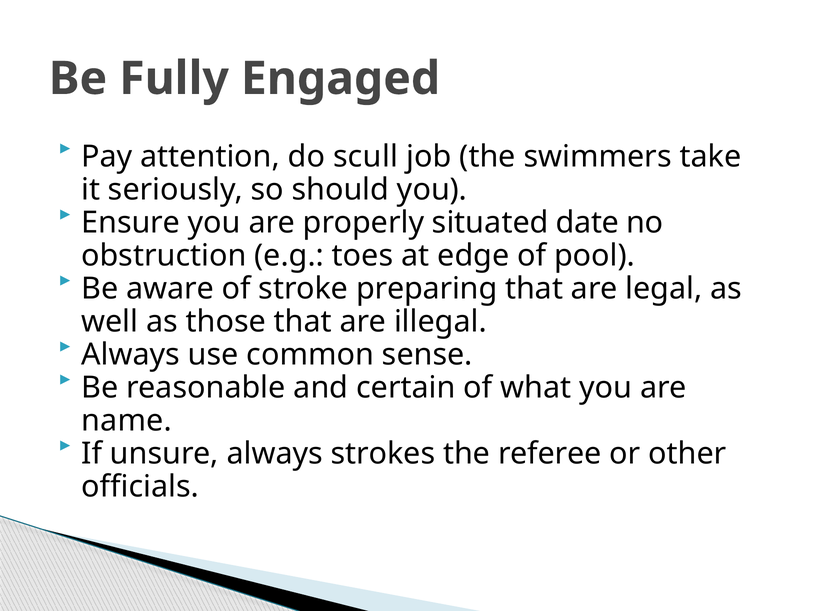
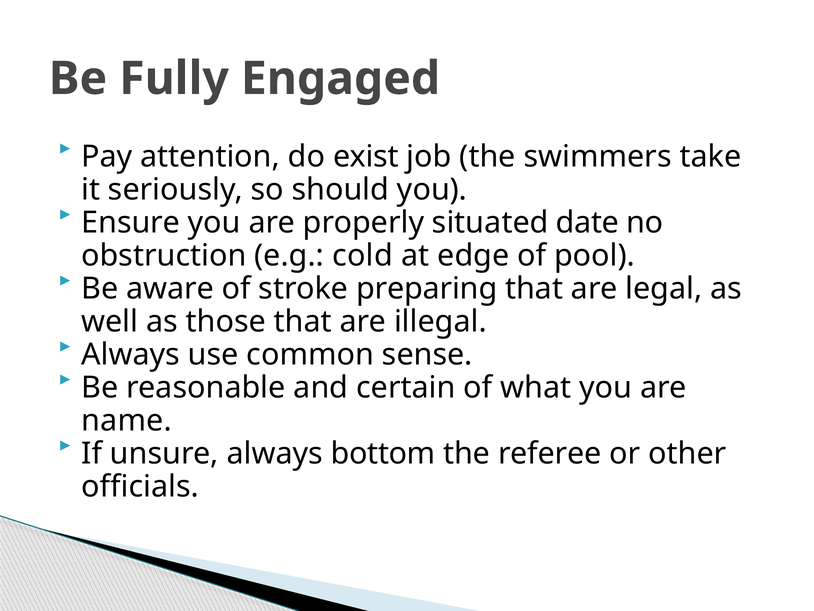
scull: scull -> exist (366, 156)
toes: toes -> cold (362, 255)
strokes: strokes -> bottom (383, 453)
